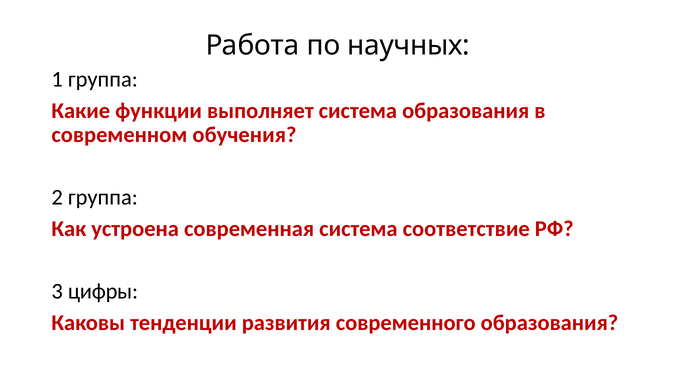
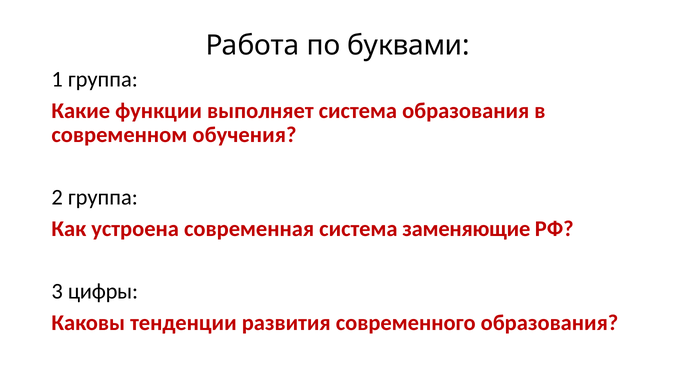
научных: научных -> буквами (409, 46)
соответствие: соответствие -> заменяющие (466, 229)
